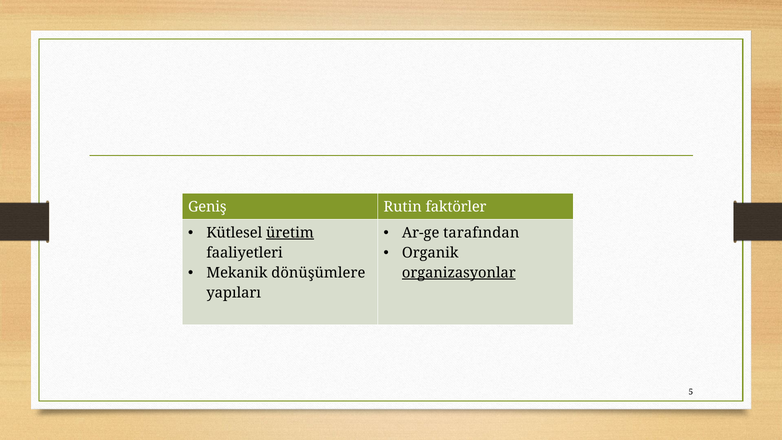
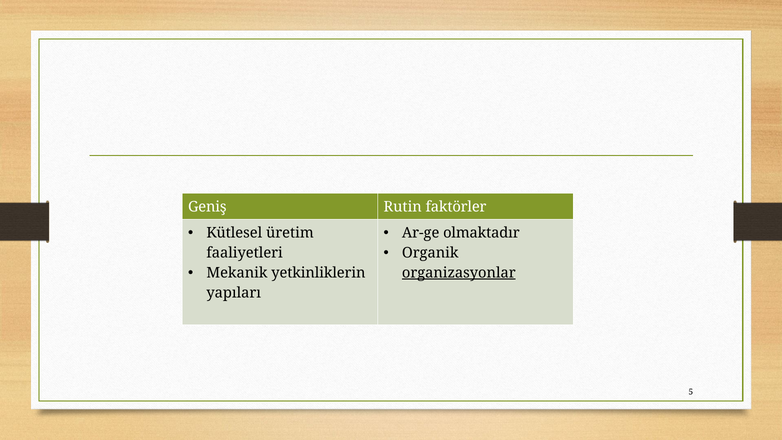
üretim underline: present -> none (290, 233)
tarafından: tarafından -> olmaktadır (481, 233)
dönüşümlere: dönüşümlere -> yetkinliklerin (318, 273)
